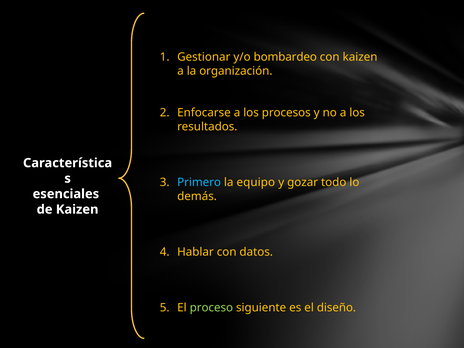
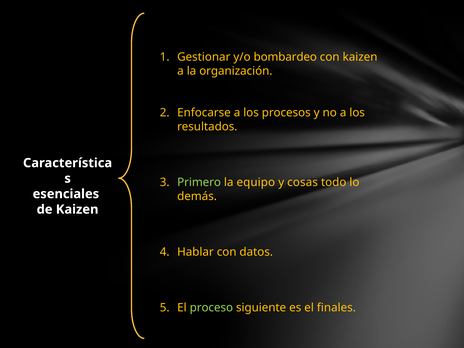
Primero colour: light blue -> light green (199, 182)
gozar: gozar -> cosas (303, 182)
diseño: diseño -> finales (336, 308)
